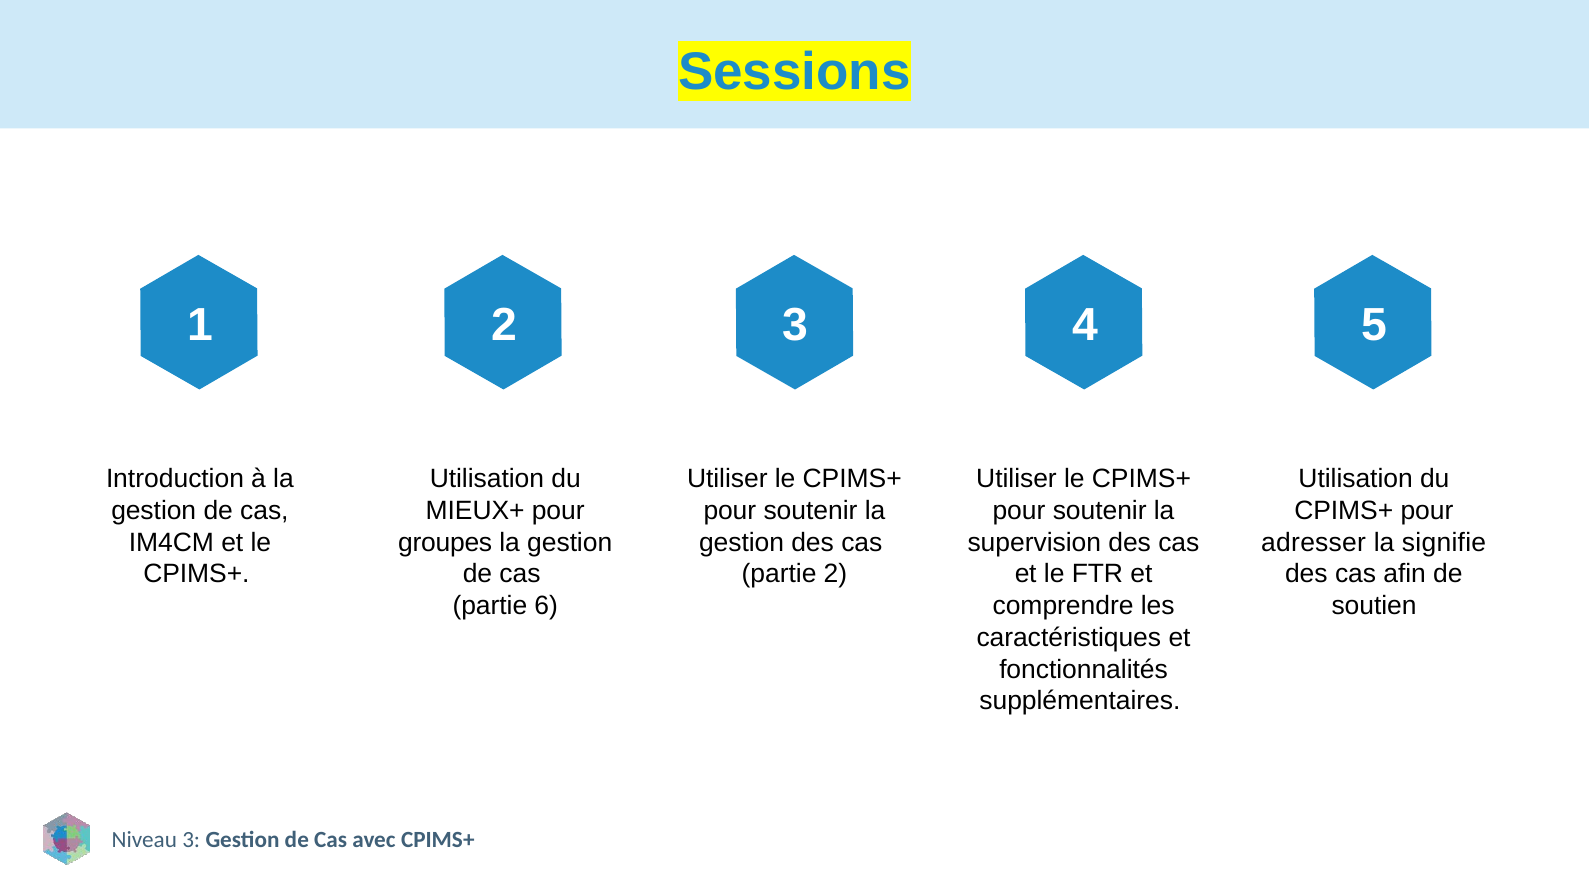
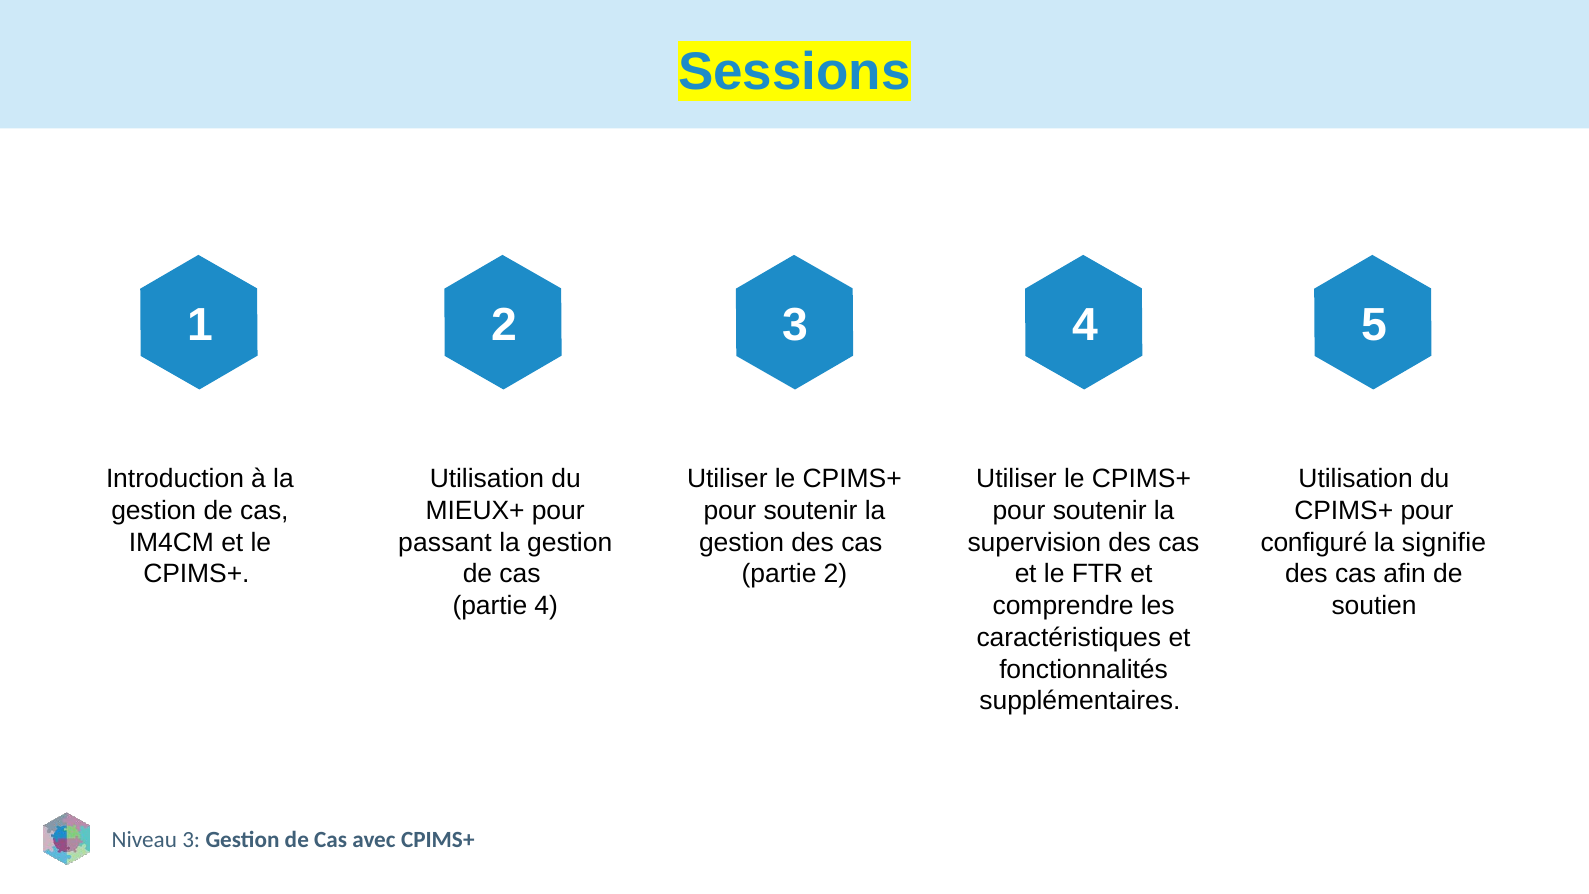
groupes: groupes -> passant (445, 542)
adresser: adresser -> configuré (1314, 542)
partie 6: 6 -> 4 (546, 606)
